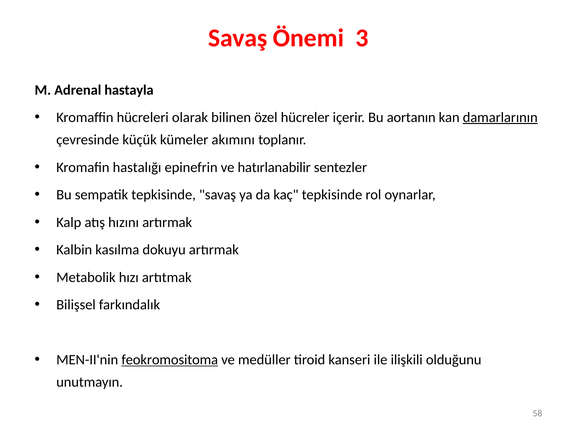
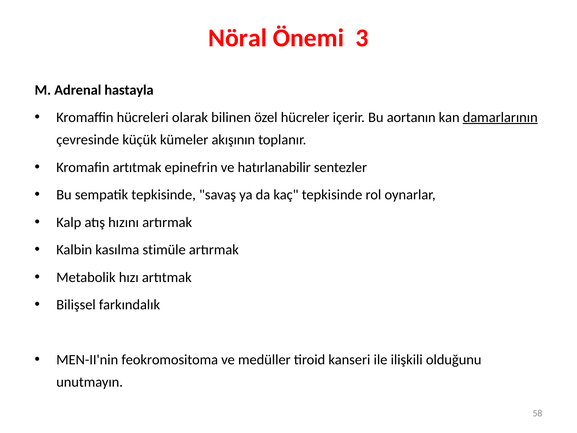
Savaş: Savaş -> Nöral (238, 38)
akımını: akımını -> akışının (233, 140)
Kromafin hastalığı: hastalığı -> artıtmak (137, 167)
dokuyu: dokuyu -> stimüle (164, 250)
feokromositoma underline: present -> none (170, 360)
